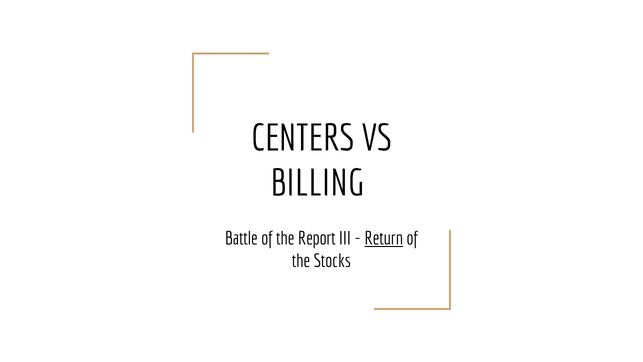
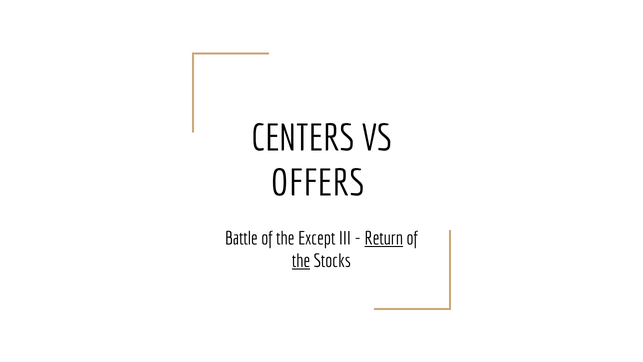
BILLING: BILLING -> OFFERS (318, 183)
Report: Report -> Except (317, 238)
the underline: none -> present (301, 261)
